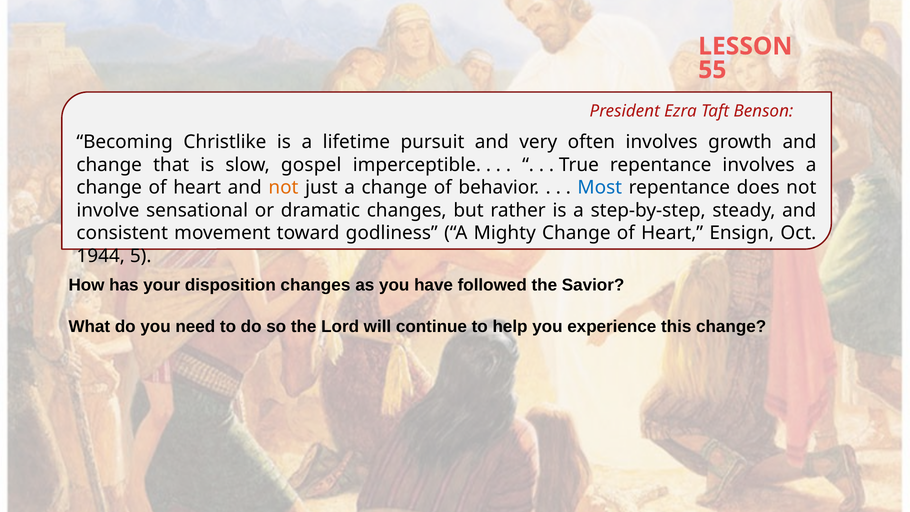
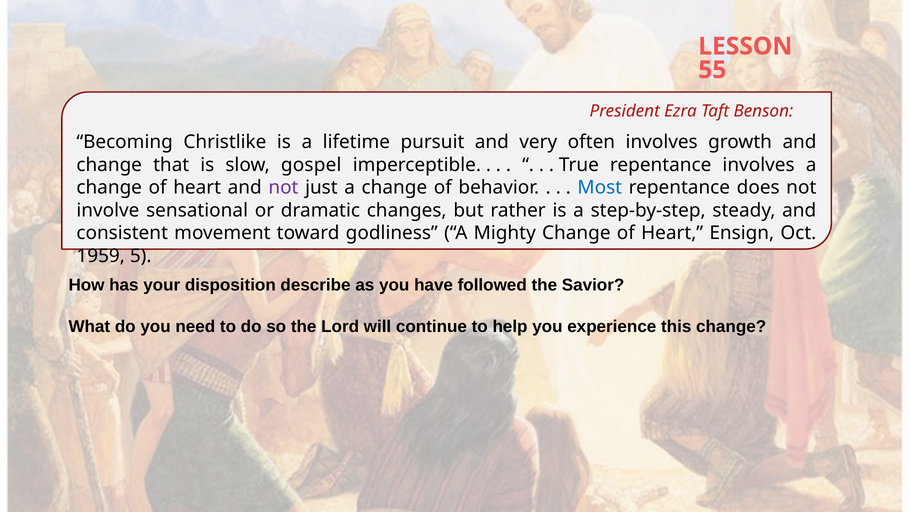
not colour: orange -> purple (283, 187)
1944: 1944 -> 1959 (101, 256)
disposition changes: changes -> describe (316, 285)
